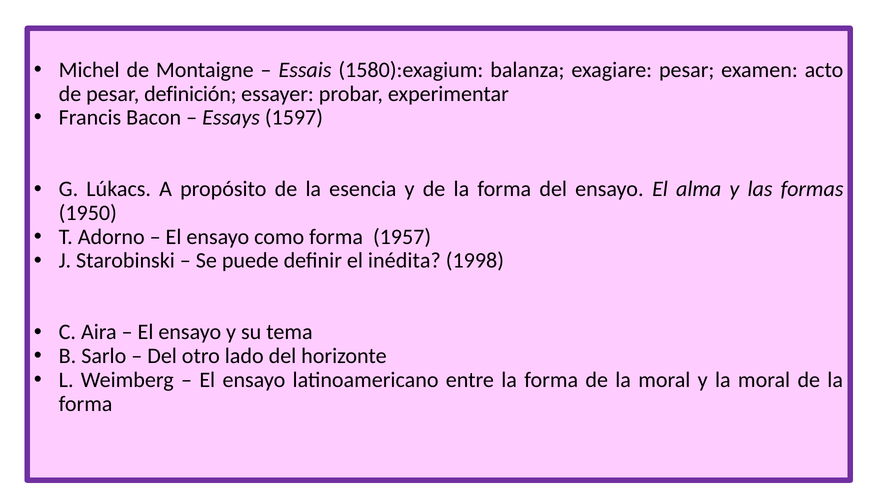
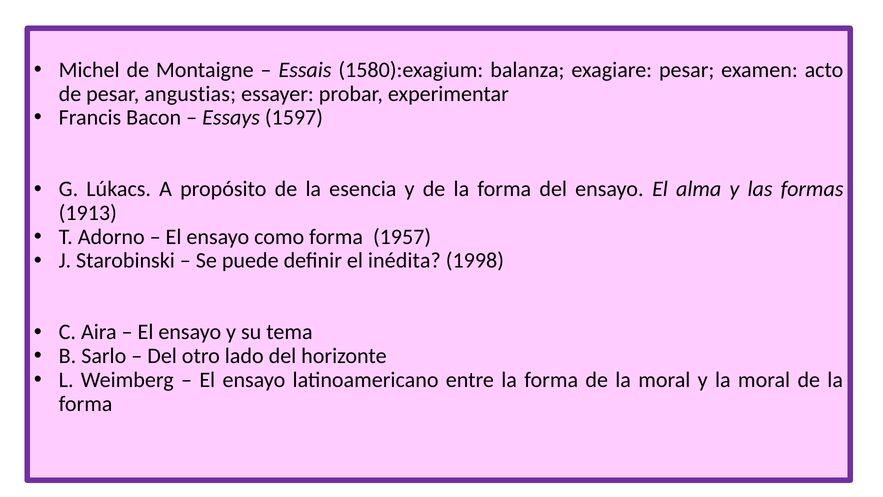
definición: definición -> angustias (190, 94)
1950: 1950 -> 1913 (88, 213)
